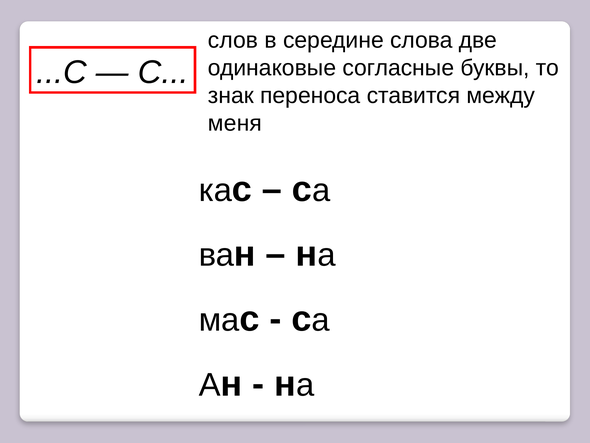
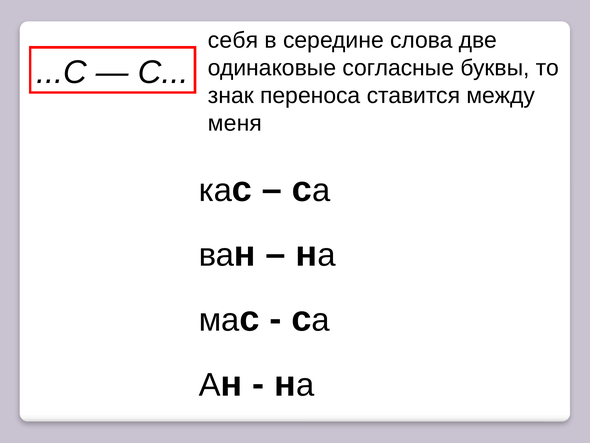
слов: слов -> себя (233, 40)
